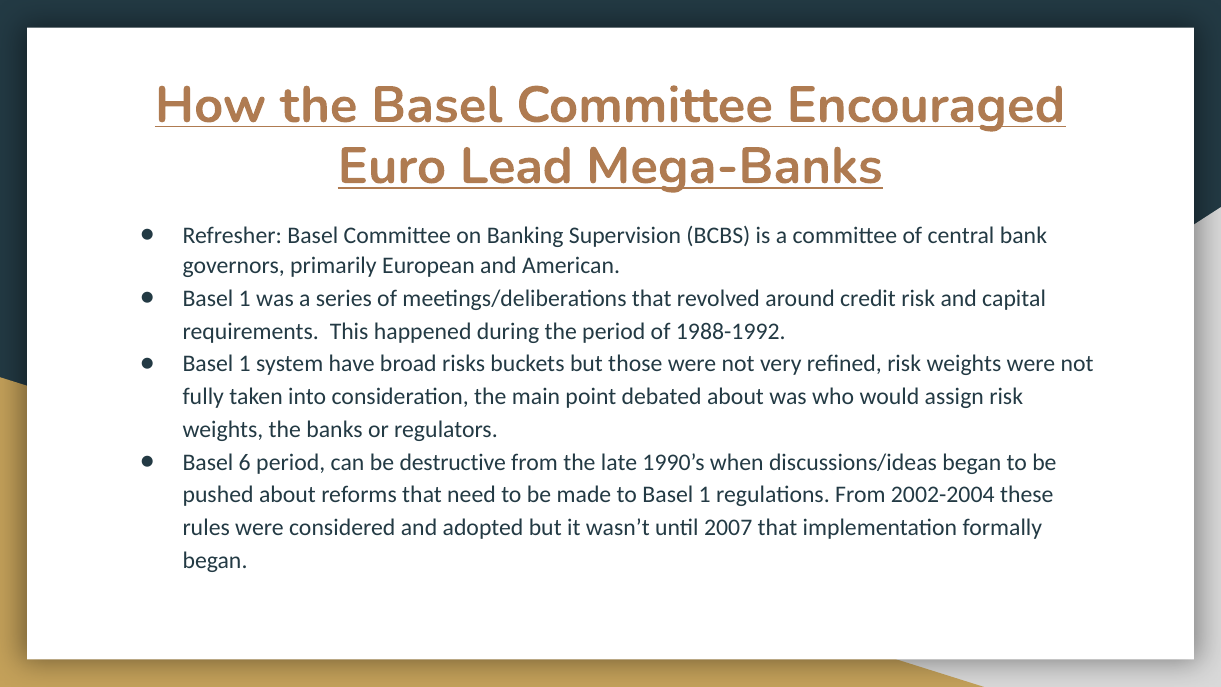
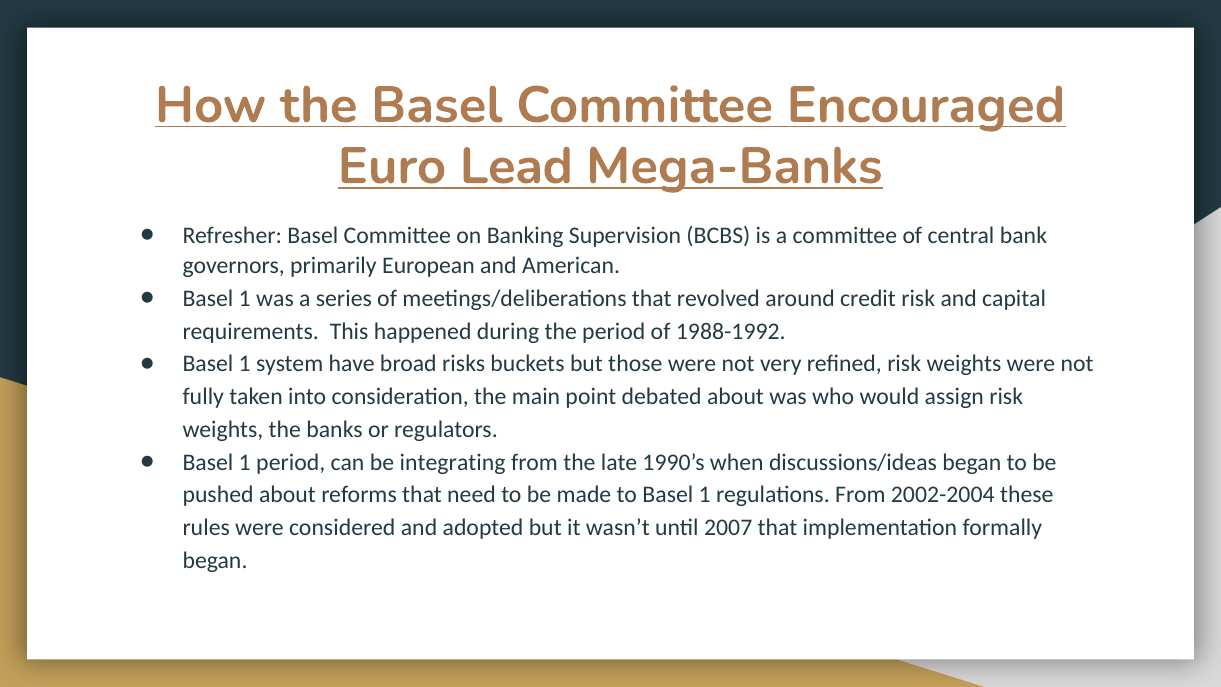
6: 6 -> 1 (245, 462)
destructive: destructive -> integrating (453, 462)
